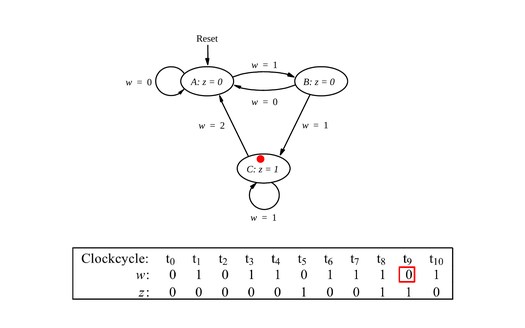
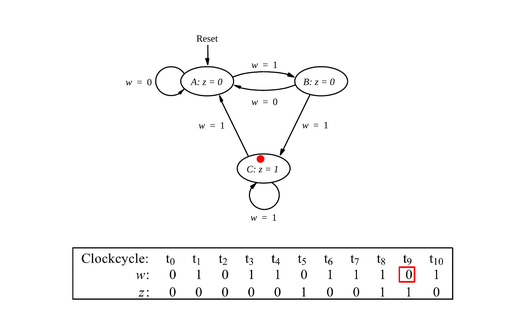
2: 2 -> 1 (222, 126)
